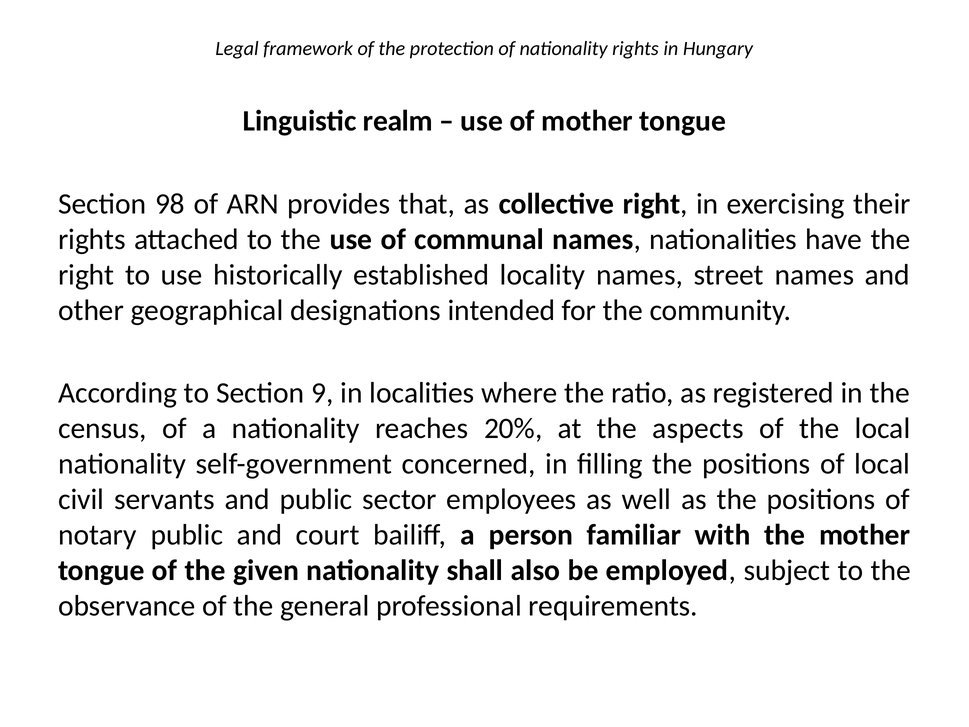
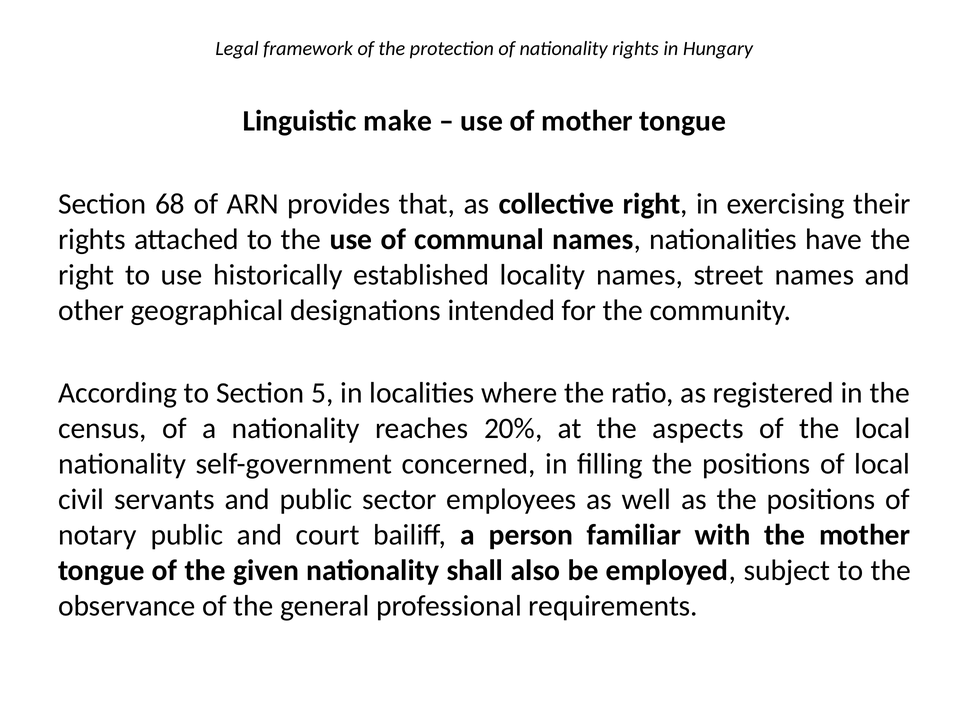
realm: realm -> make (398, 121)
98: 98 -> 68 (170, 204)
9: 9 -> 5 (322, 393)
